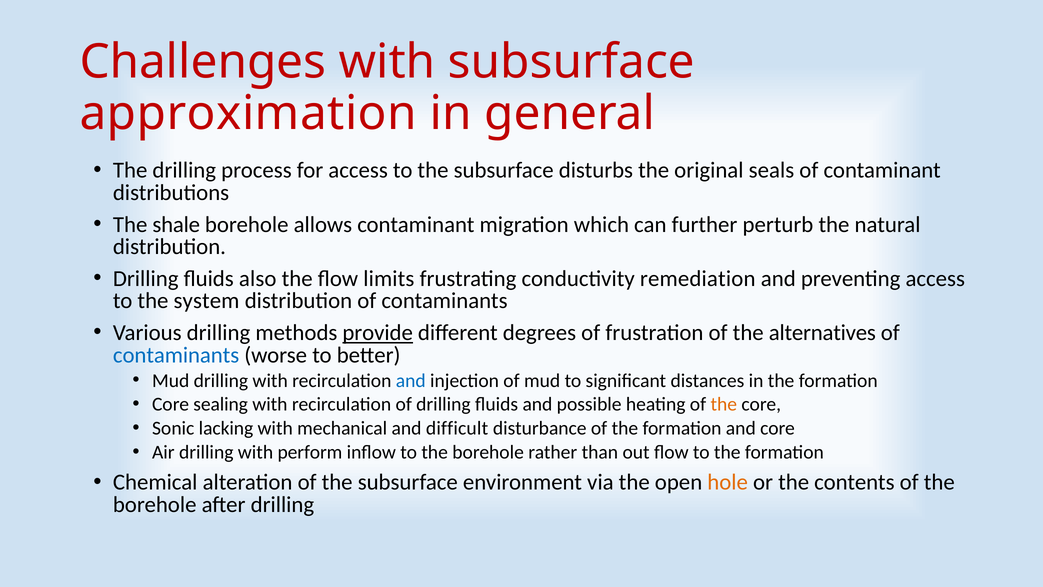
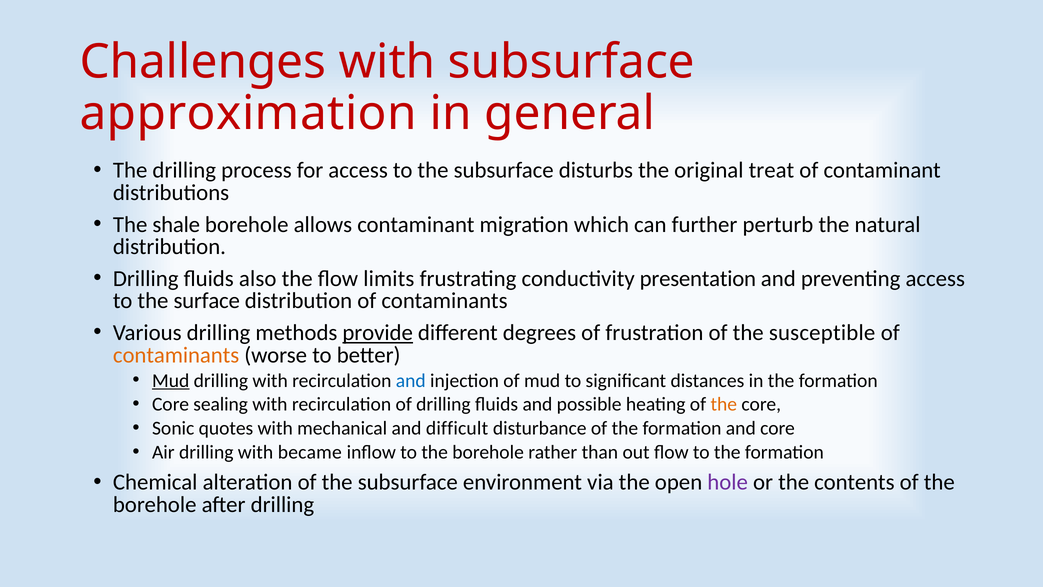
seals: seals -> treat (771, 170)
remediation: remediation -> presentation (698, 279)
system: system -> surface (207, 301)
alternatives: alternatives -> susceptible (822, 333)
contaminants colour: blue -> orange (176, 355)
Mud underline: none -> present (171, 380)
lacking: lacking -> quotes (226, 428)
perform: perform -> became (310, 452)
hole colour: orange -> purple (728, 482)
